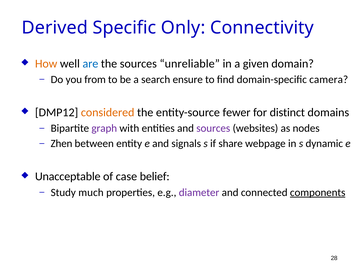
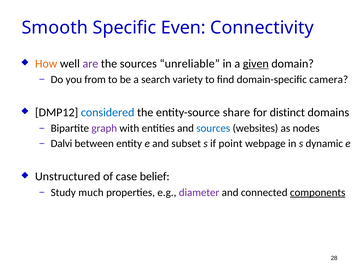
Derived: Derived -> Smooth (55, 28)
Only: Only -> Even (183, 28)
are colour: blue -> purple (90, 64)
given underline: none -> present (256, 64)
ensure: ensure -> variety (188, 80)
considered colour: orange -> blue (108, 113)
fewer: fewer -> share (236, 113)
sources colour: purple -> blue (213, 128)
Zhen: Zhen -> Dalvi (61, 144)
signals: signals -> subset (186, 144)
share: share -> point (231, 144)
Unacceptable: Unacceptable -> Unstructured (68, 177)
